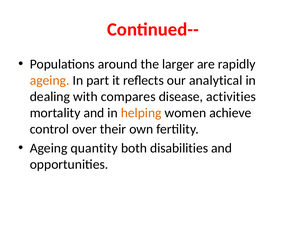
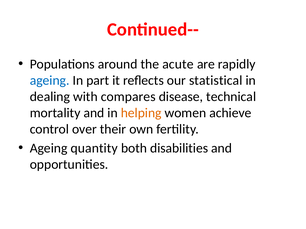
larger: larger -> acute (178, 64)
ageing colour: orange -> blue (50, 81)
analytical: analytical -> statistical (216, 81)
activities: activities -> technical (231, 97)
